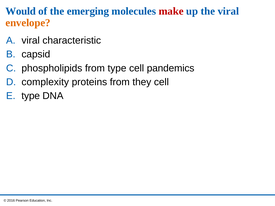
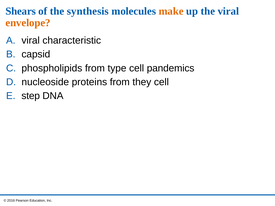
Would: Would -> Shears (21, 11)
emerging: emerging -> synthesis (88, 11)
make colour: red -> orange (171, 11)
complexity: complexity -> nucleoside (45, 82)
type: type -> step (31, 96)
